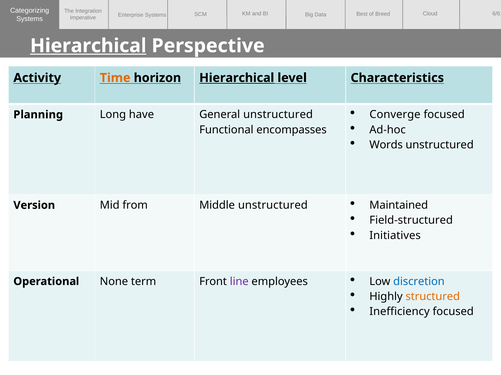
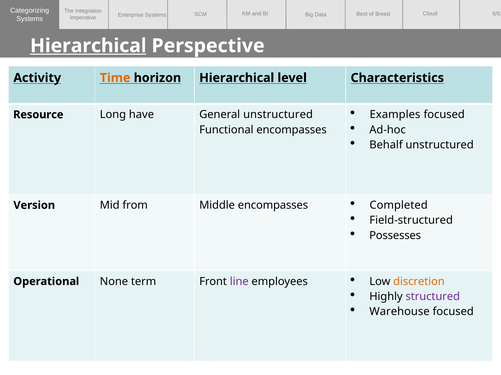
Hierarchical underline: present -> none (237, 78)
Converge: Converge -> Examples (395, 115)
Planning: Planning -> Resource (38, 115)
Words: Words -> Behalf (386, 145)
Middle unstructured: unstructured -> encompasses (273, 206)
Maintained: Maintained -> Completed (399, 206)
Initiatives: Initiatives -> Possesses (395, 236)
discretion colour: blue -> orange (419, 282)
structured colour: orange -> purple (433, 297)
Inefficiency: Inefficiency -> Warehouse (400, 312)
